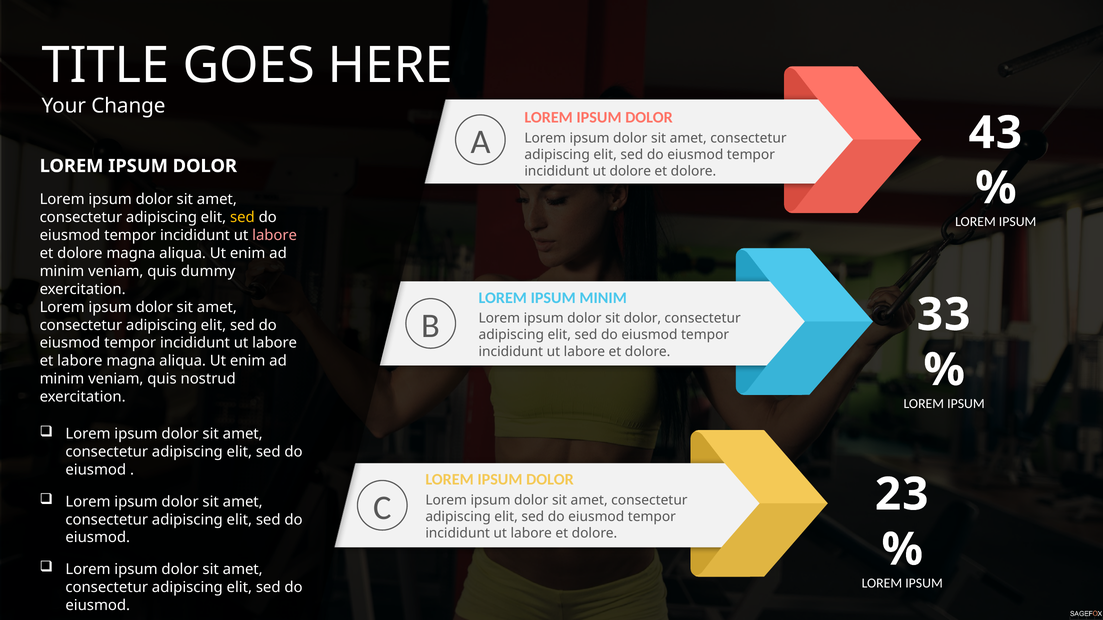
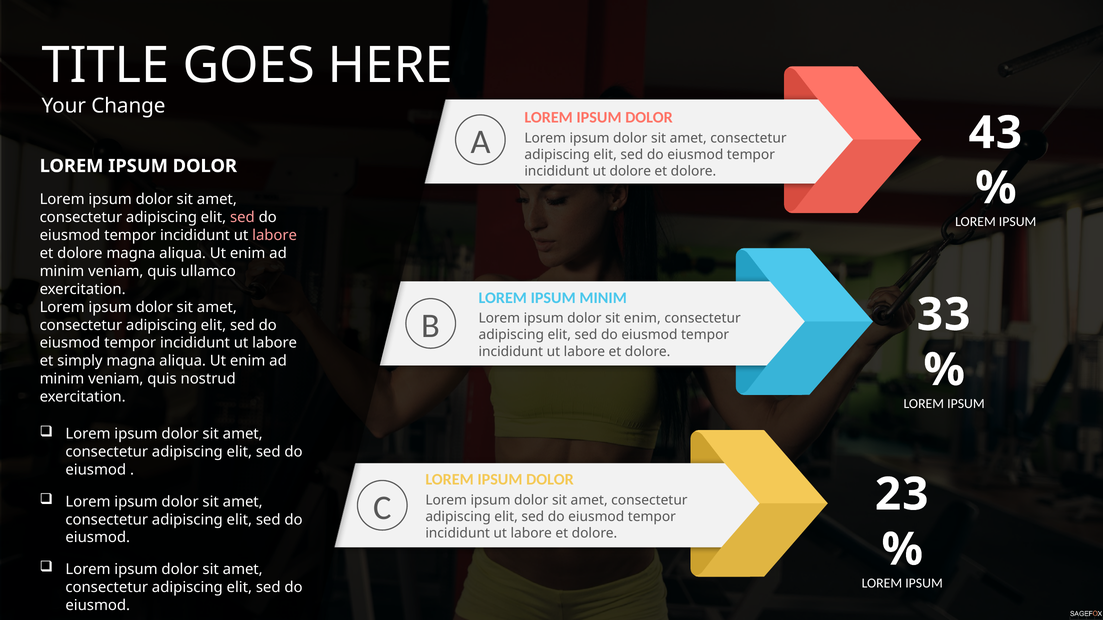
sed colour: yellow -> pink (242, 218)
dummy: dummy -> ullamco (208, 271)
sit dolor: dolor -> enim (642, 319)
et labore: labore -> simply (80, 361)
